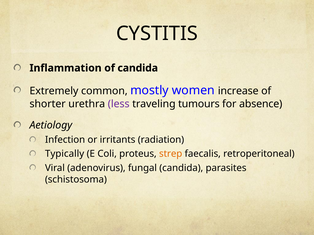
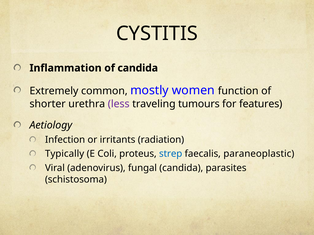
increase: increase -> function (238, 91)
absence: absence -> features (261, 104)
strep colour: orange -> blue (171, 154)
retroperitoneal: retroperitoneal -> paraneoplastic (259, 154)
